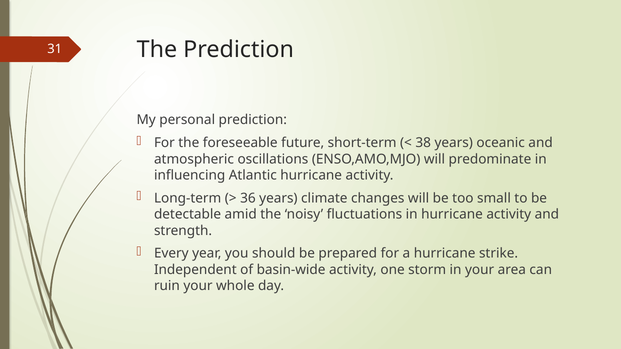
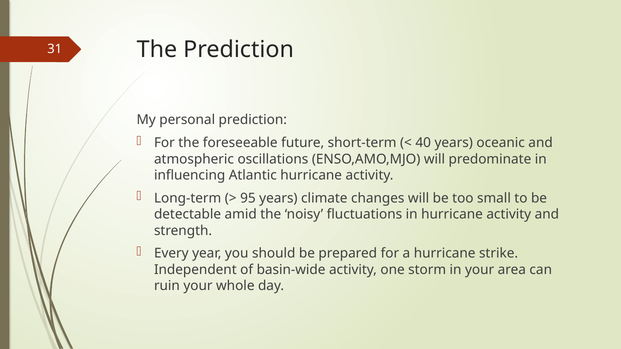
38: 38 -> 40 (423, 143)
36: 36 -> 95 (248, 198)
